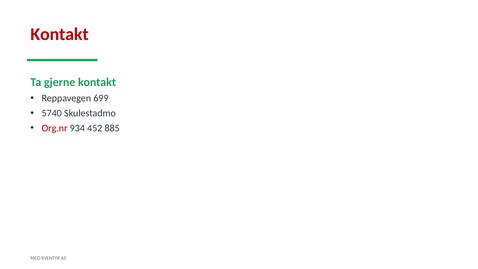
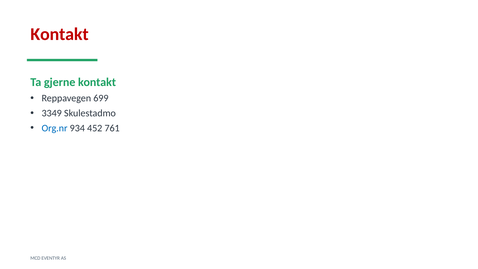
5740: 5740 -> 3349 (52, 113)
Org.nr colour: red -> blue (55, 128)
885: 885 -> 761 (112, 128)
